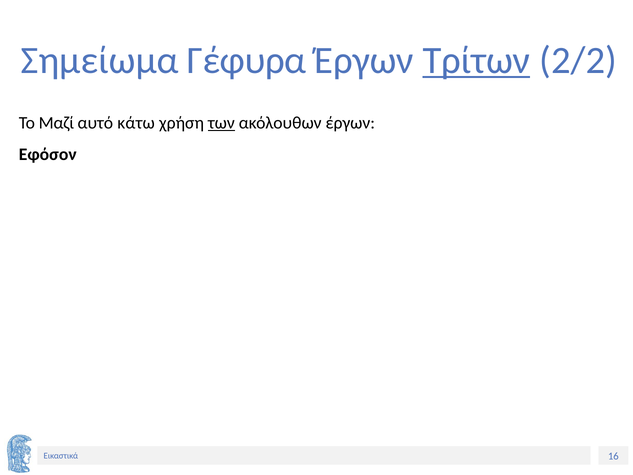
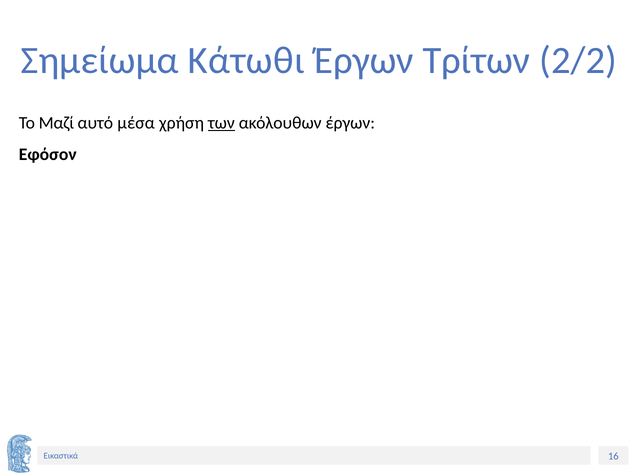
Γέφυρα: Γέφυρα -> Κάτωθι (246, 60)
Τρίτων underline: present -> none (476, 60)
κάτω: κάτω -> μέσα (136, 123)
